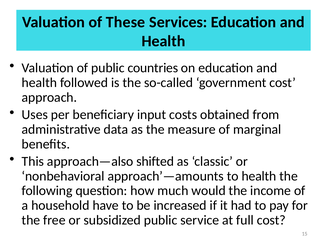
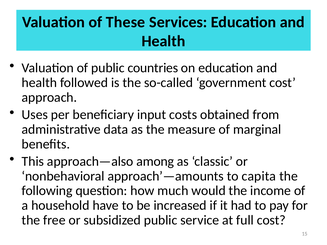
shifted: shifted -> among (155, 162)
to health: health -> capita (259, 176)
